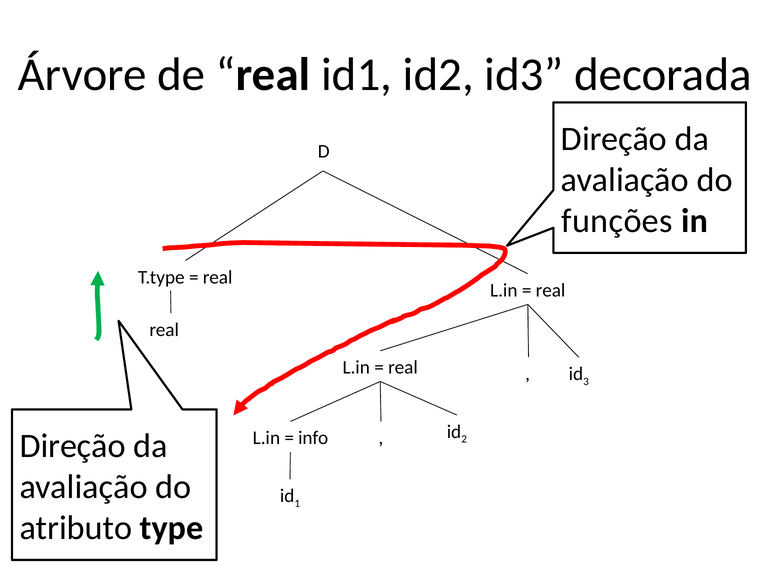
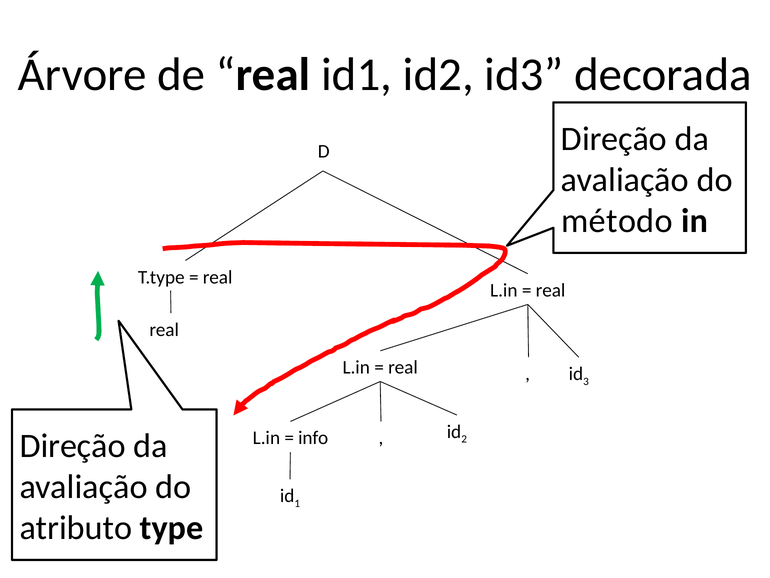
funções: funções -> método (617, 221)
